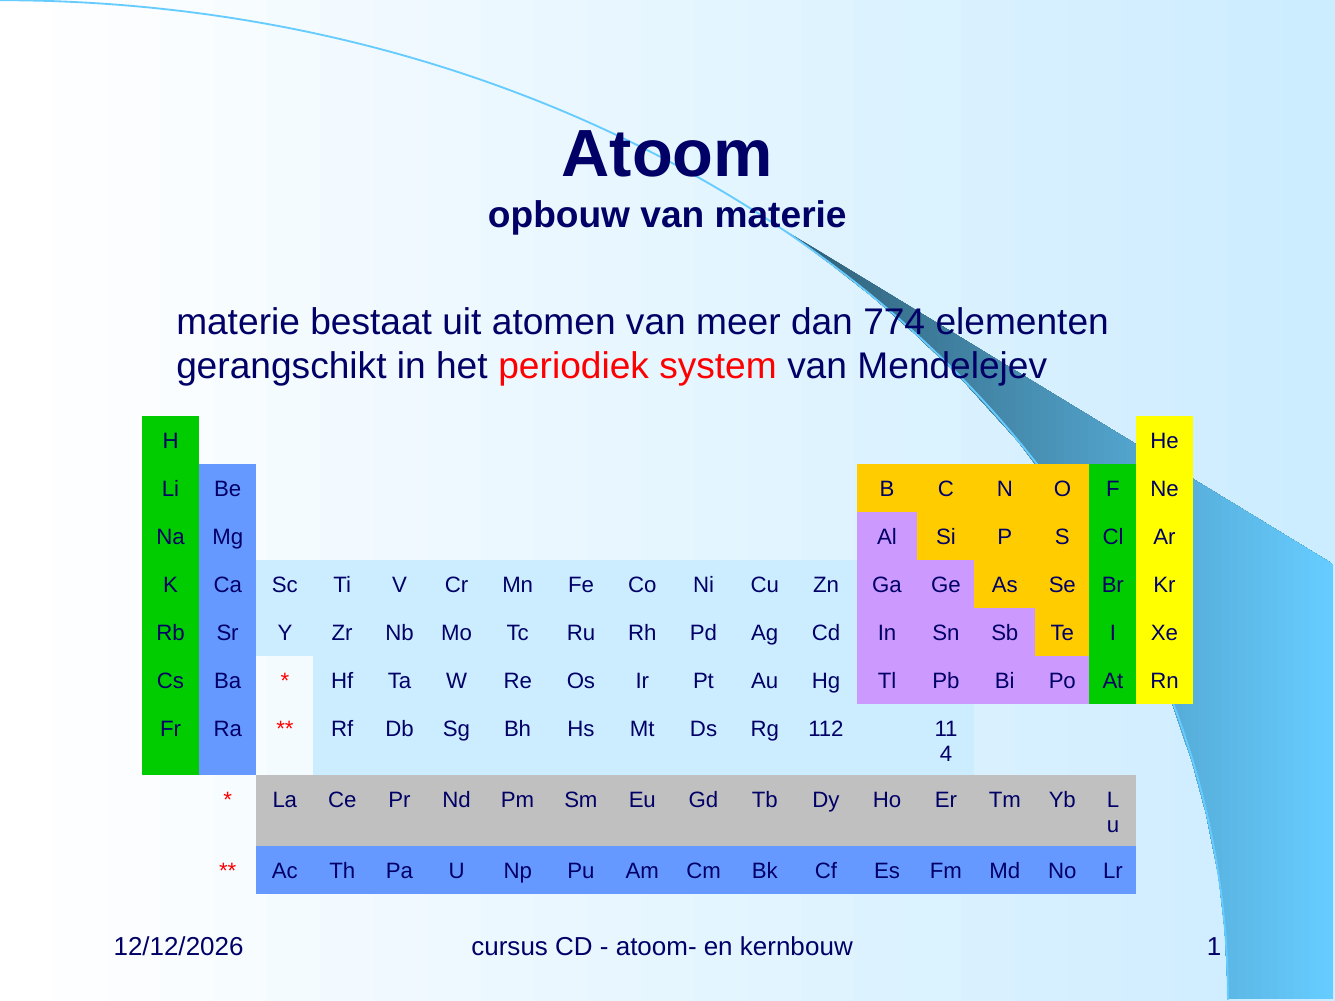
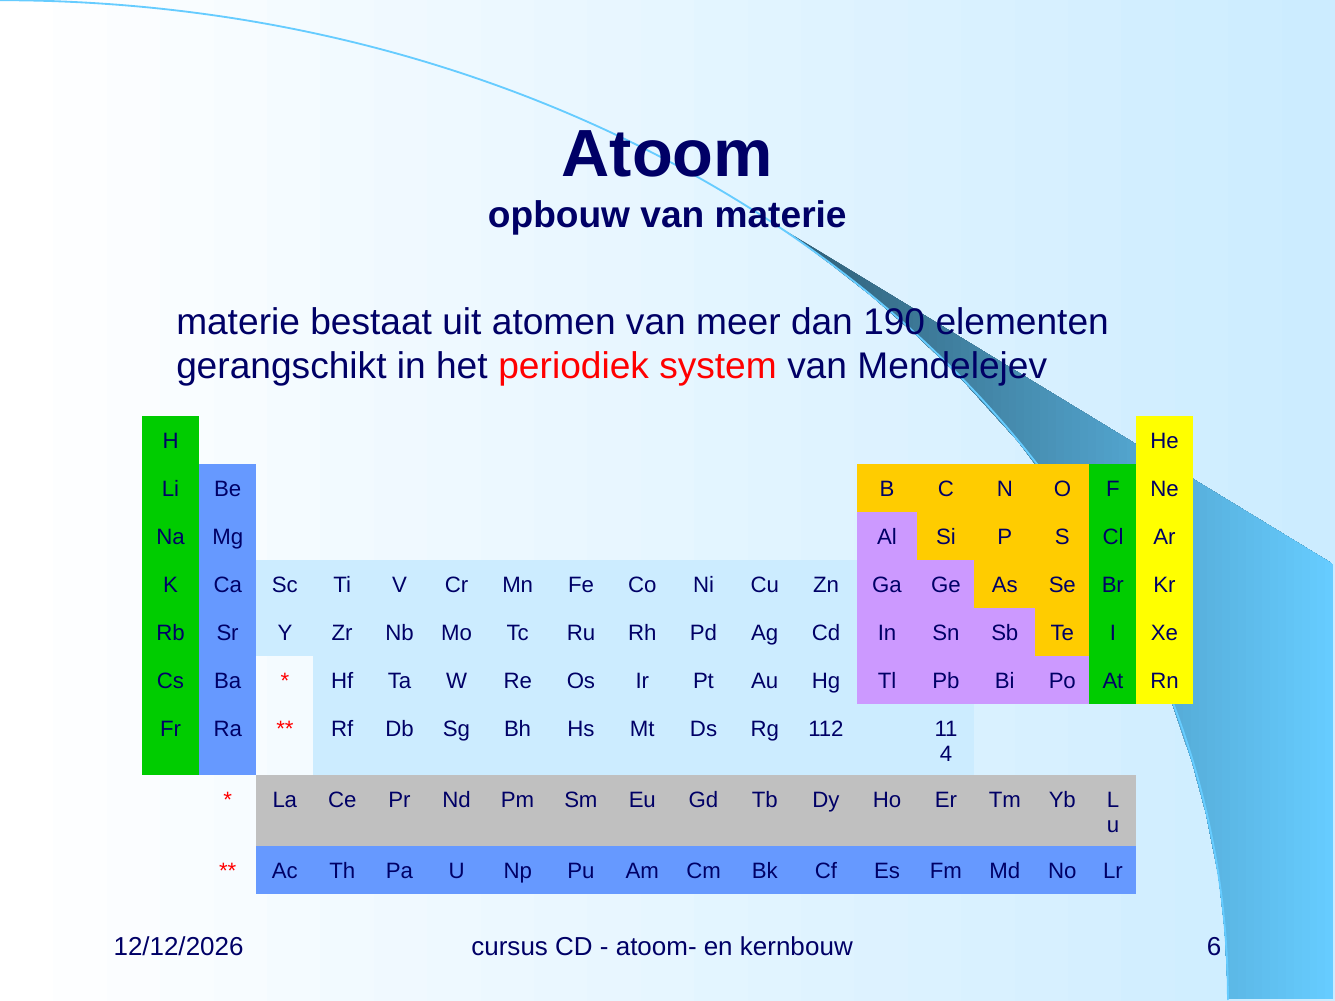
774: 774 -> 190 (894, 322)
1: 1 -> 6 (1214, 947)
